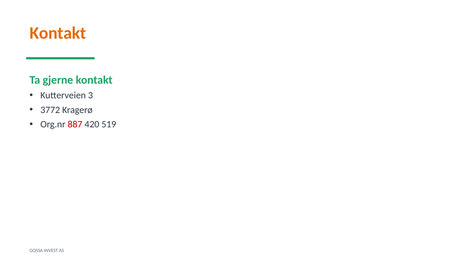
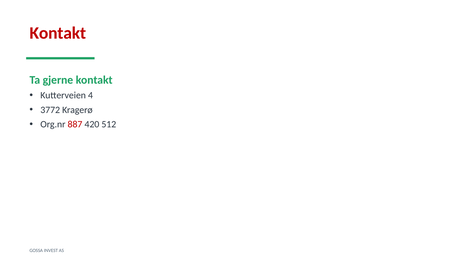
Kontakt colour: orange -> red (58, 33)
3: 3 -> 4 (91, 95)
519: 519 -> 512 (109, 124)
